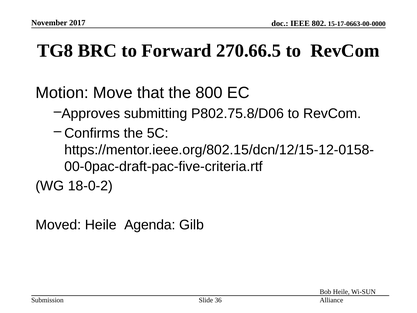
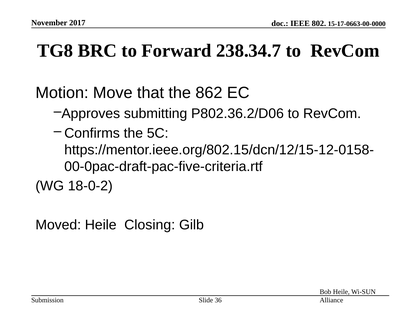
270.66.5: 270.66.5 -> 238.34.7 (249, 51)
800: 800 -> 862 (209, 93)
P802.75.8/D06: P802.75.8/D06 -> P802.36.2/D06 (237, 114)
Agenda: Agenda -> Closing (150, 225)
